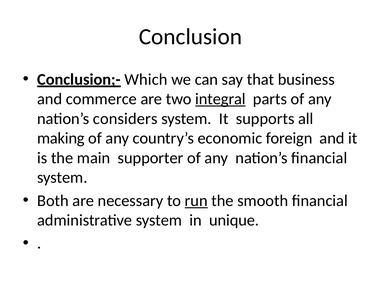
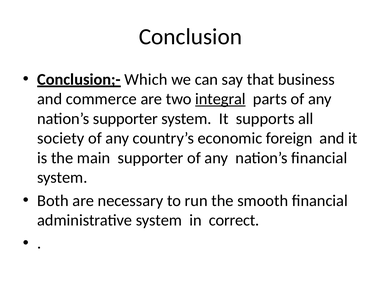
nation’s considers: considers -> supporter (125, 119)
making: making -> society (61, 139)
run underline: present -> none (196, 201)
unique: unique -> correct (234, 221)
